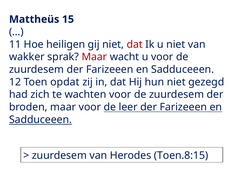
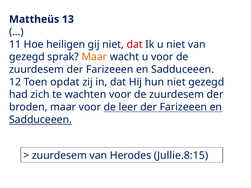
15: 15 -> 13 (68, 19)
wakker: wakker -> gezegd (27, 57)
Maar colour: red -> orange (94, 57)
Toen.8:15: Toen.8:15 -> Jullie.8:15 (181, 156)
